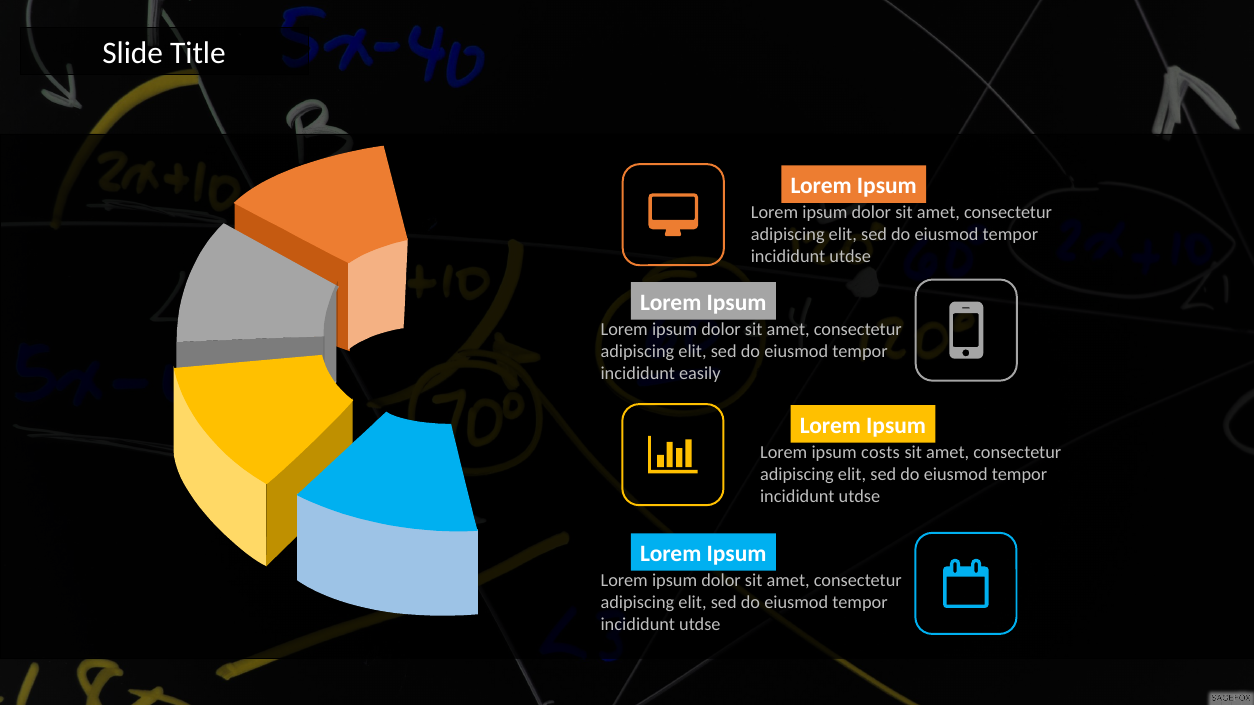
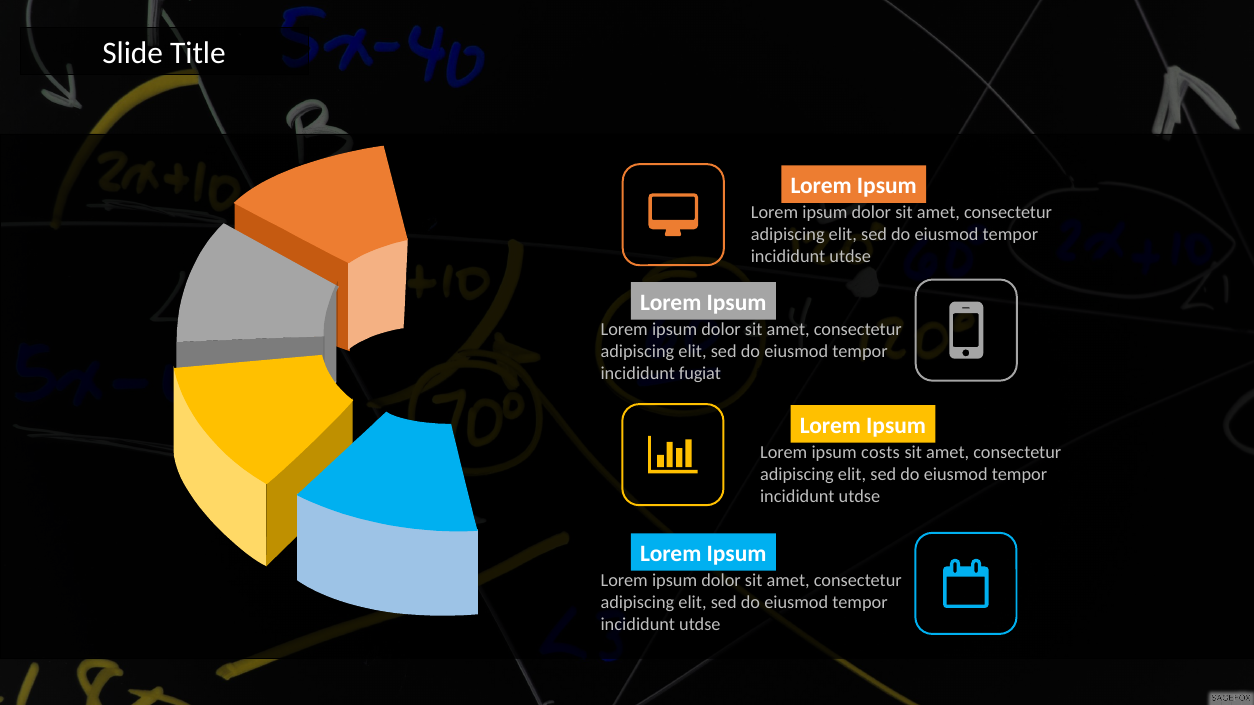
easily: easily -> fugiat (700, 373)
